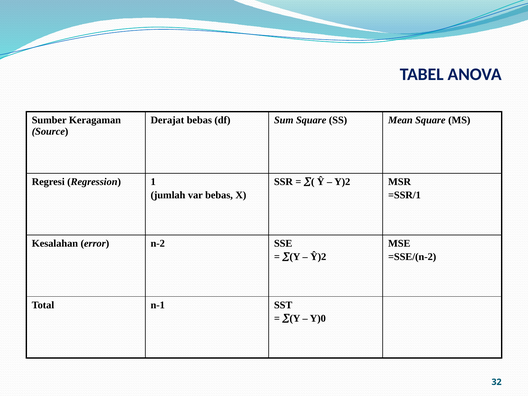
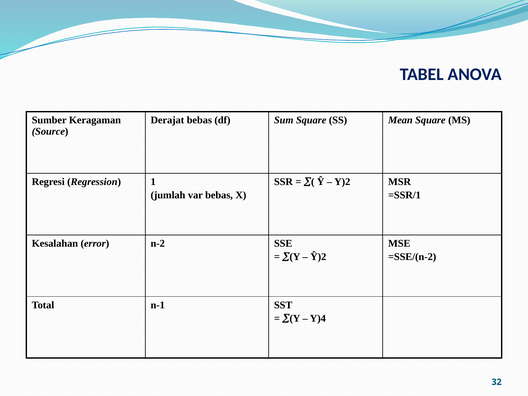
Y)0: Y)0 -> Y)4 (318, 318)
